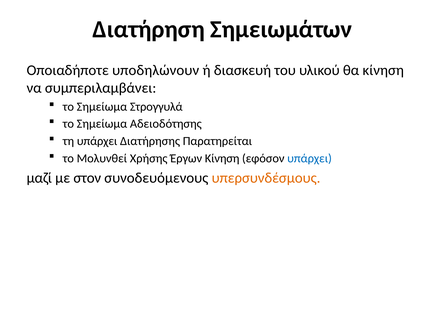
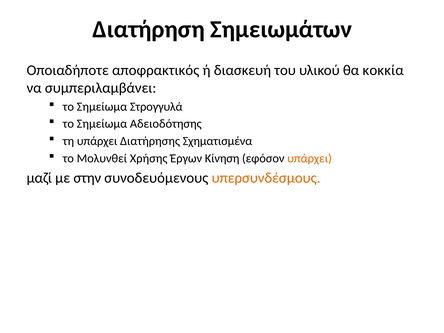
υποδηλώνουν: υποδηλώνουν -> αποφρακτικός (156, 70)
θα κίνηση: κίνηση -> κοκκία (383, 70)
Παρατηρείται: Παρατηρείται -> Σχηματισμένα (217, 141)
υπάρχει colour: blue -> orange (310, 158)
στον: στον -> στην (87, 178)
